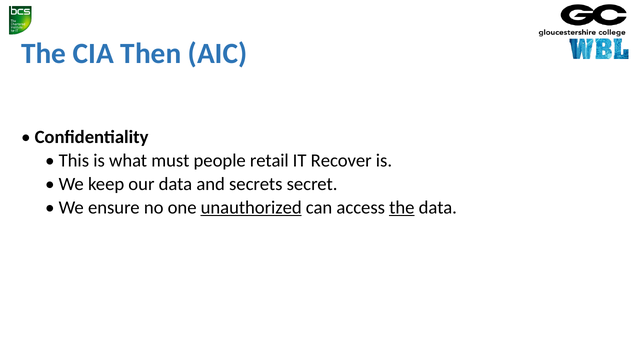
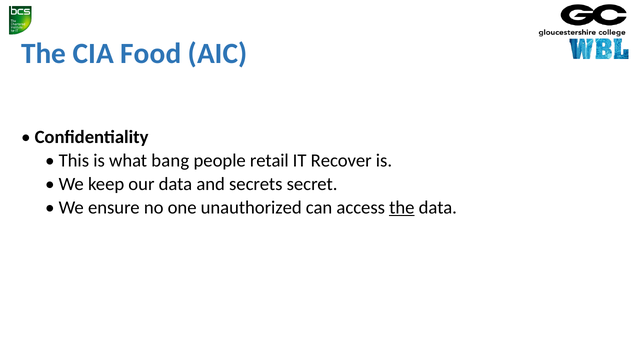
Then: Then -> Food (151, 54)
must: must -> bang (170, 161)
unauthorized underline: present -> none (251, 208)
